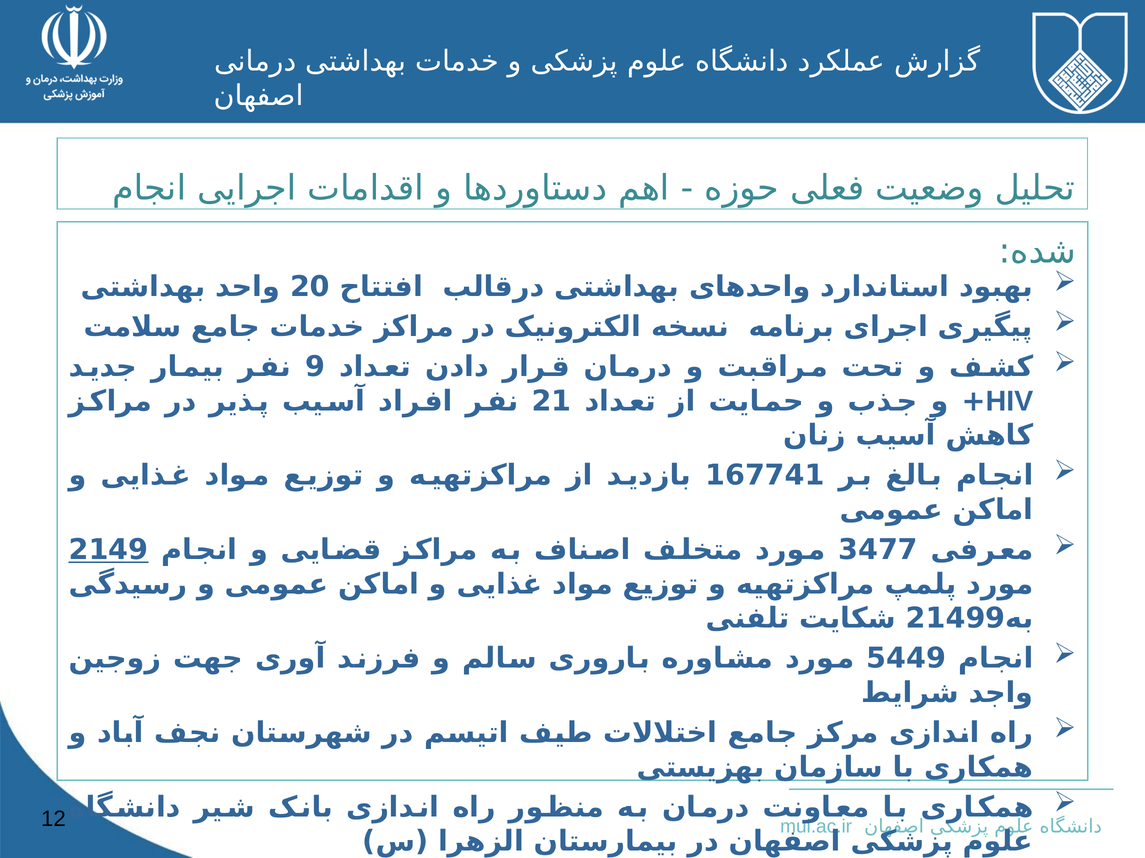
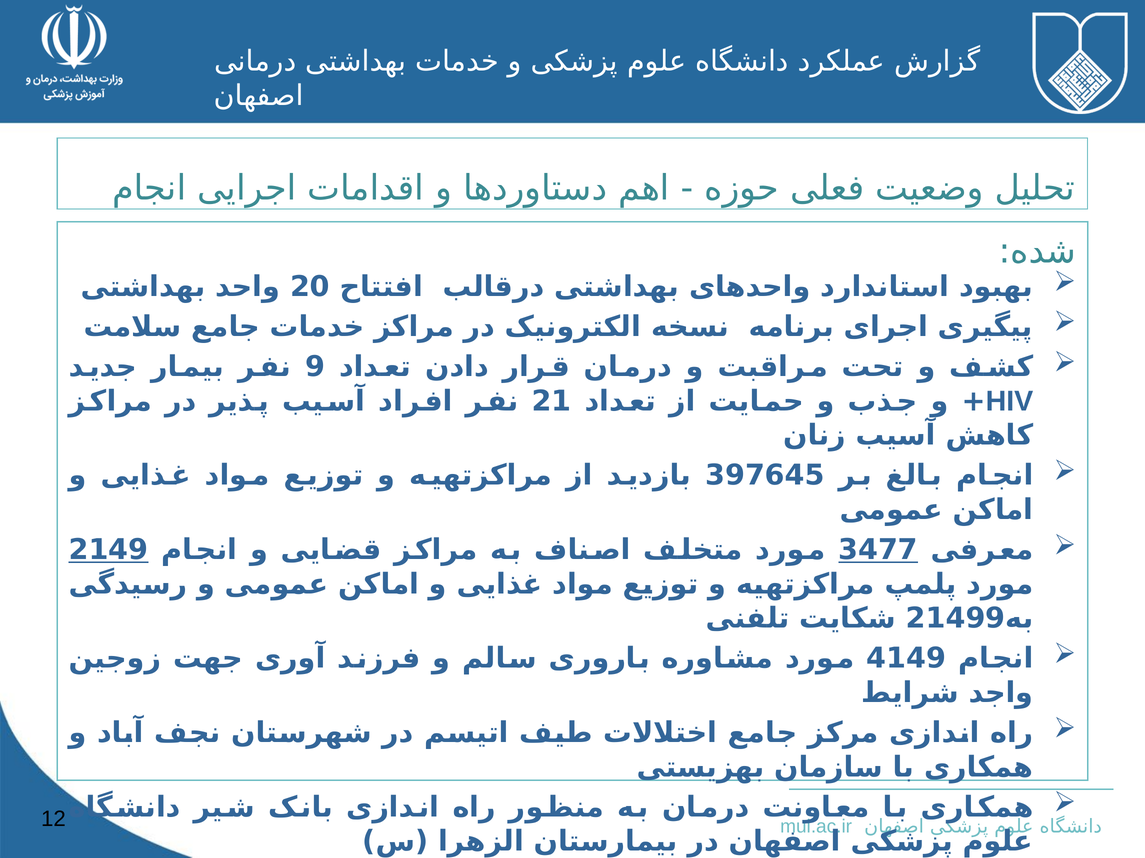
167741: 167741 -> 397645 (765, 476)
3477 underline: none -> present (878, 550)
5449: 5449 -> 4149 (906, 659)
